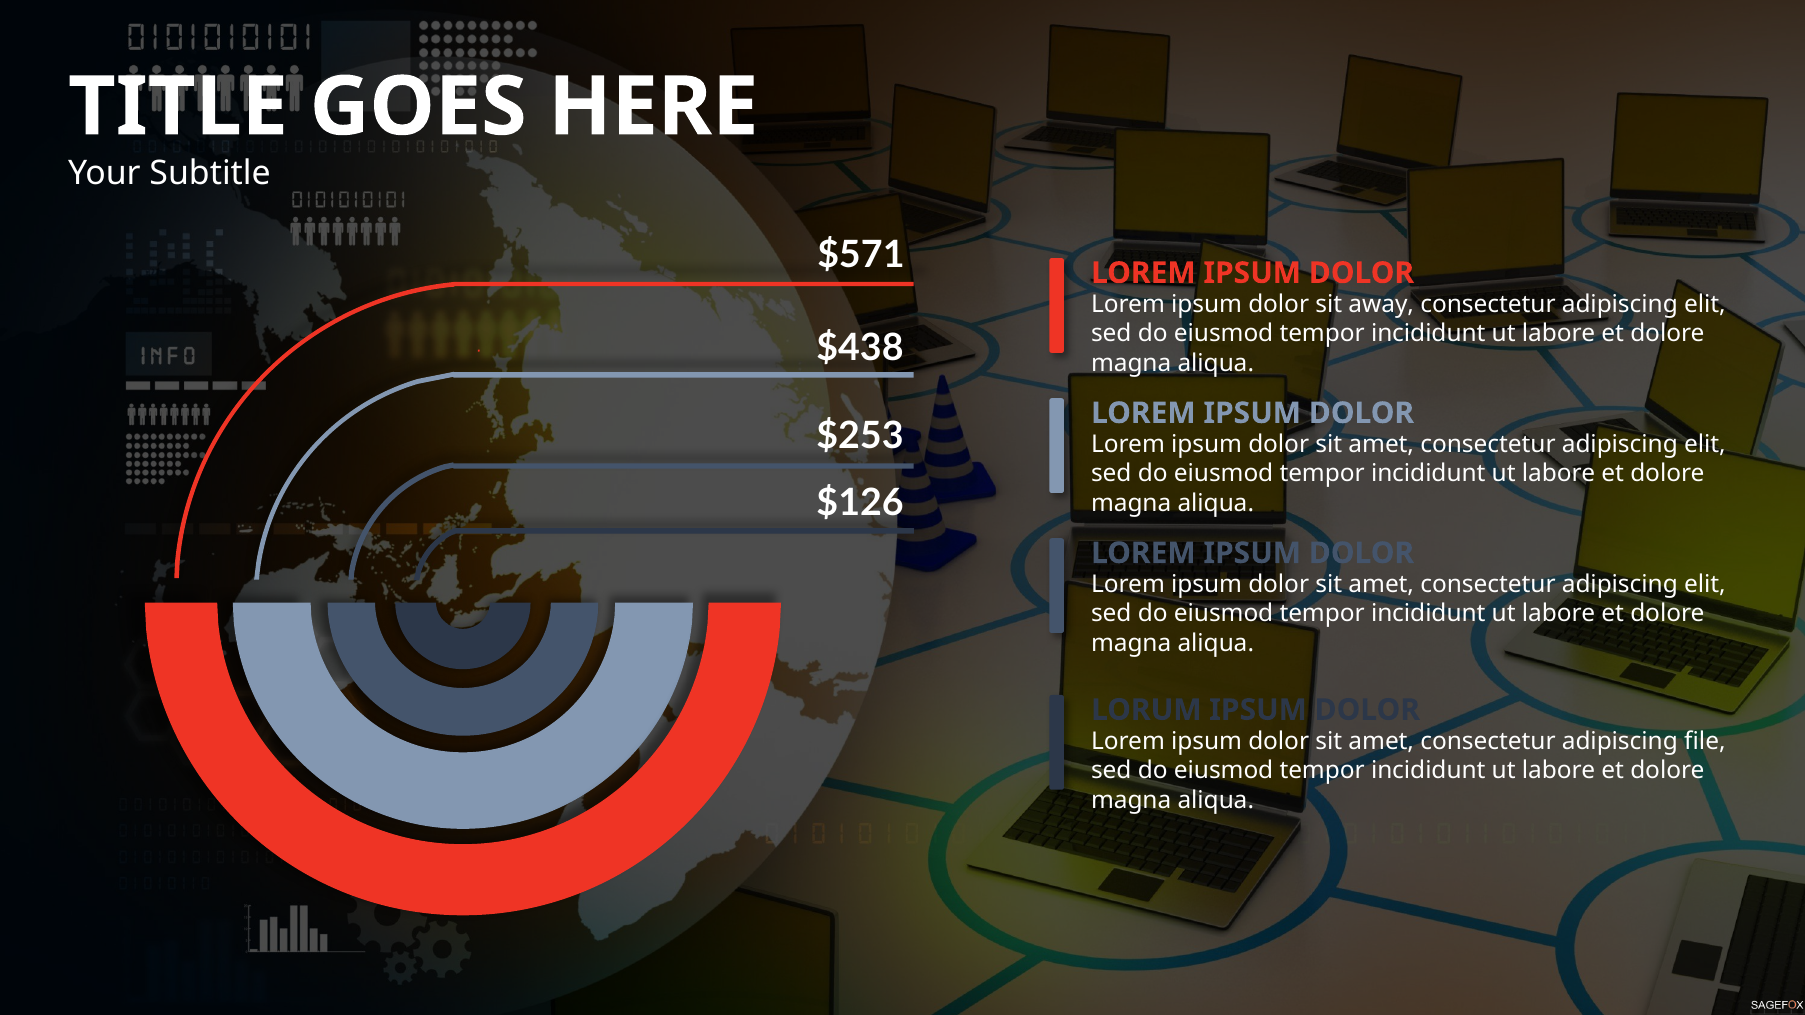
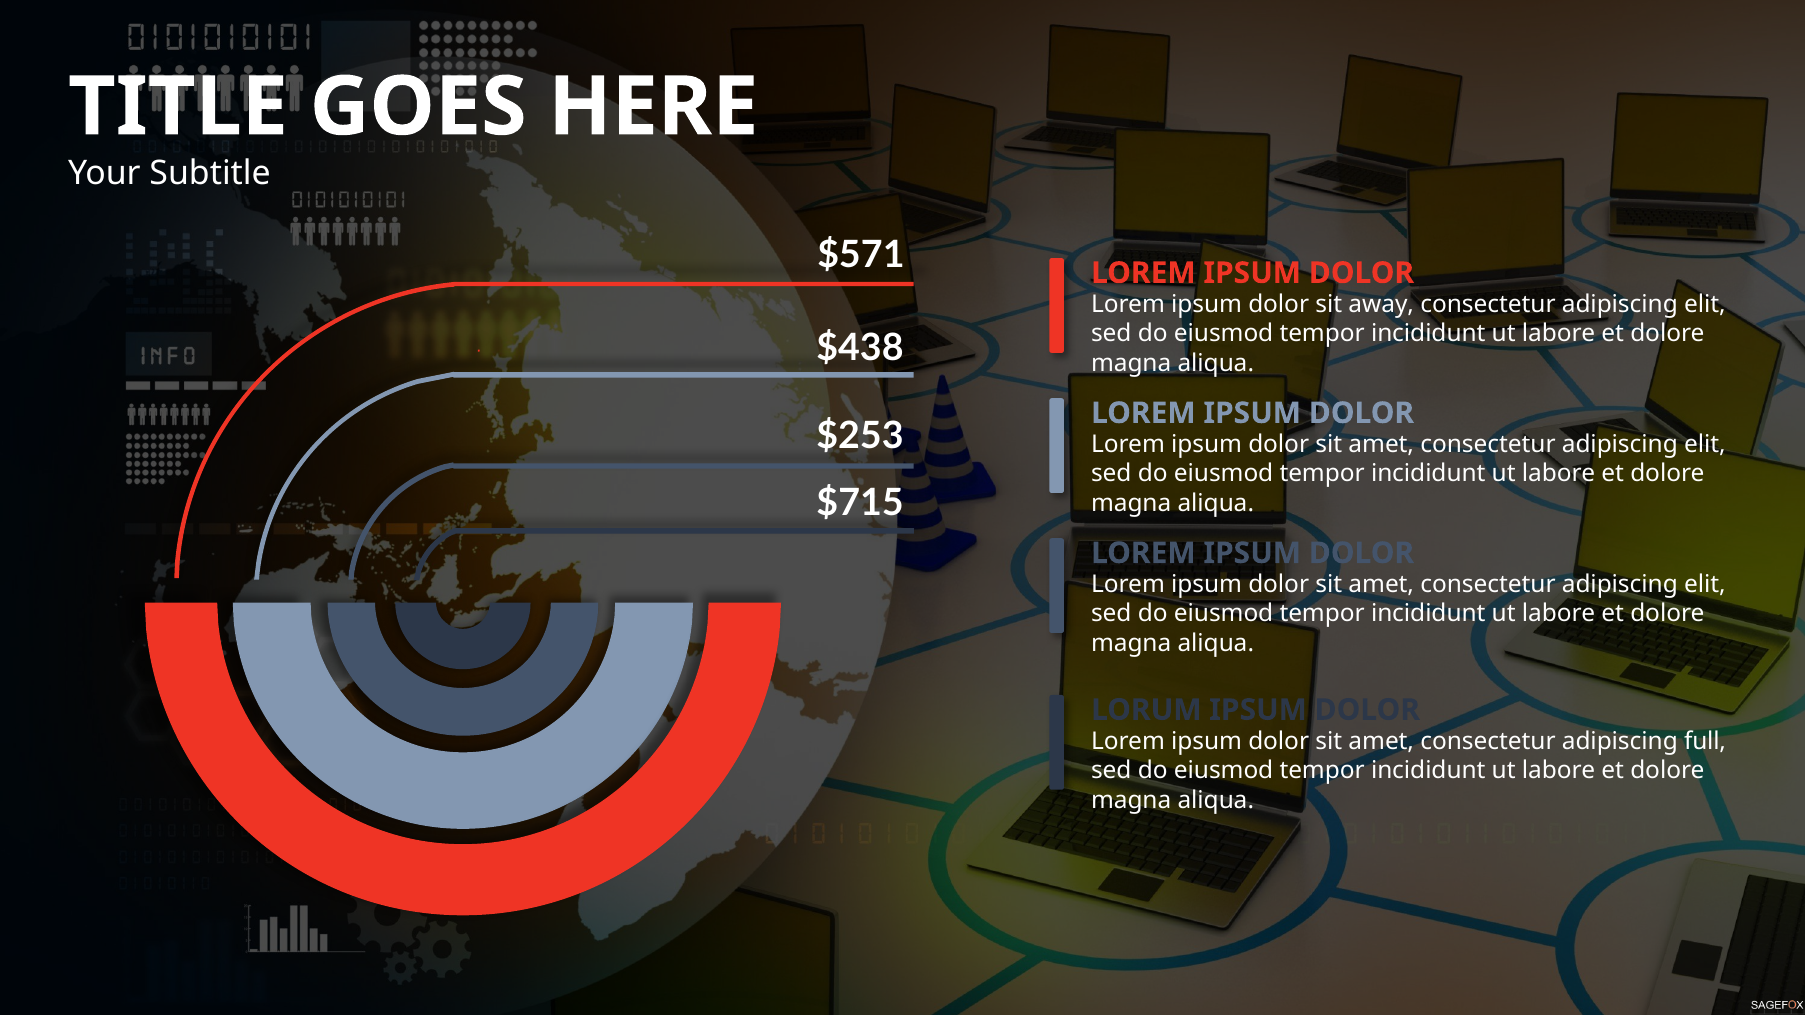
$126: $126 -> $715 (860, 503)
file: file -> full (1705, 741)
